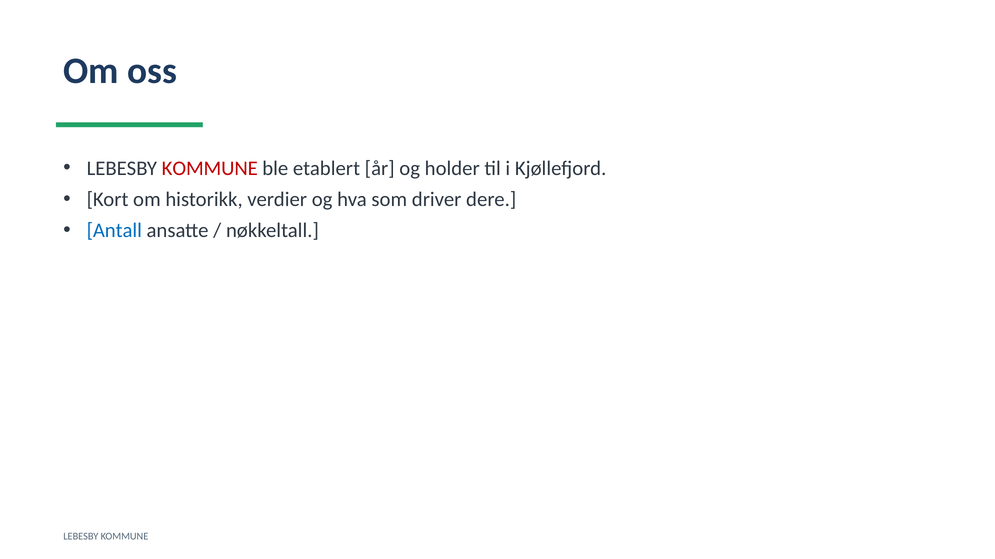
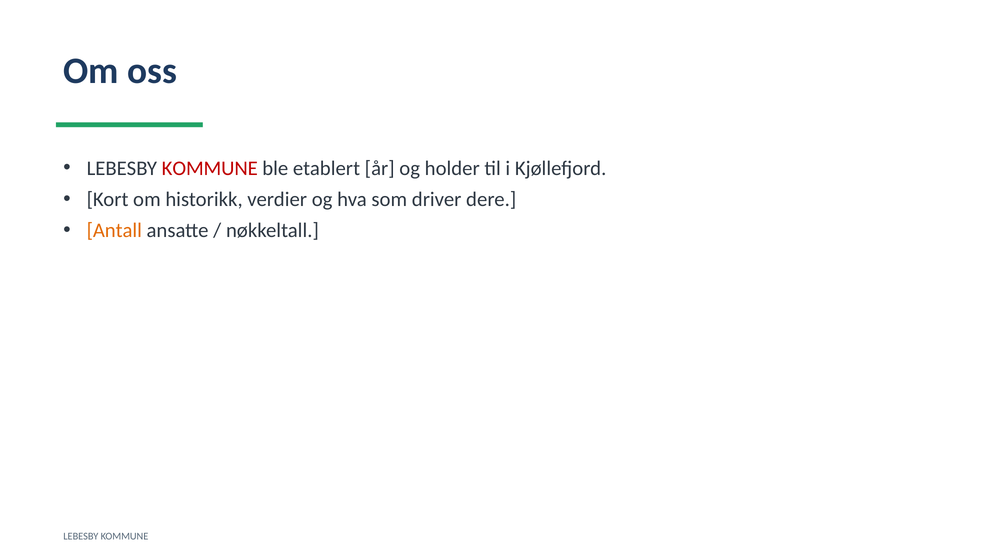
Antall colour: blue -> orange (114, 231)
